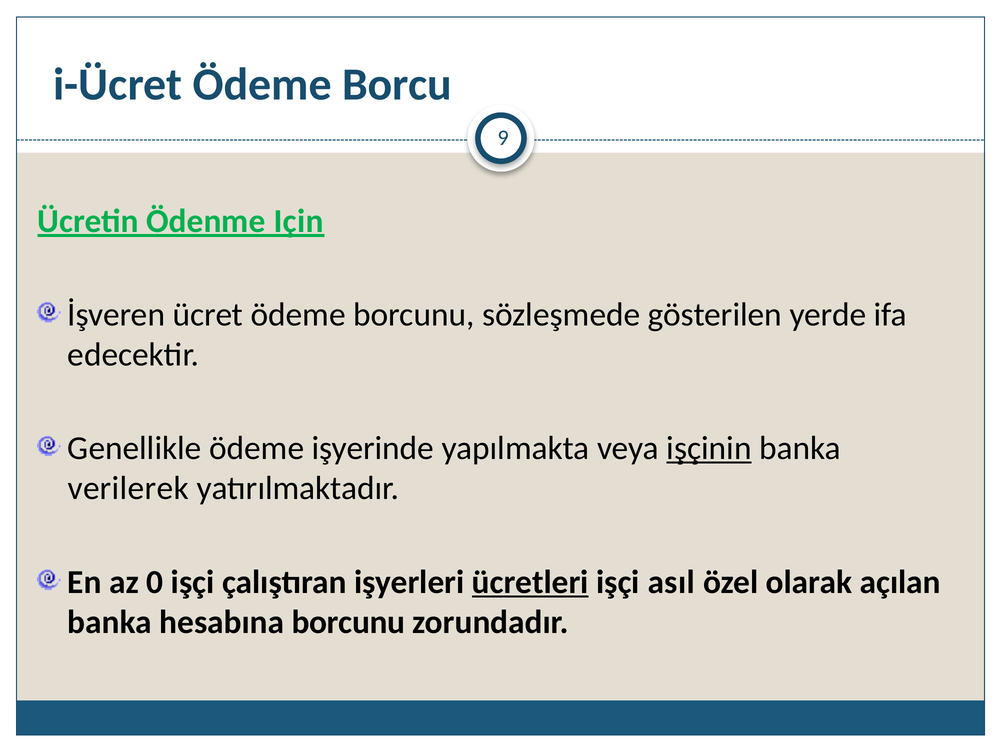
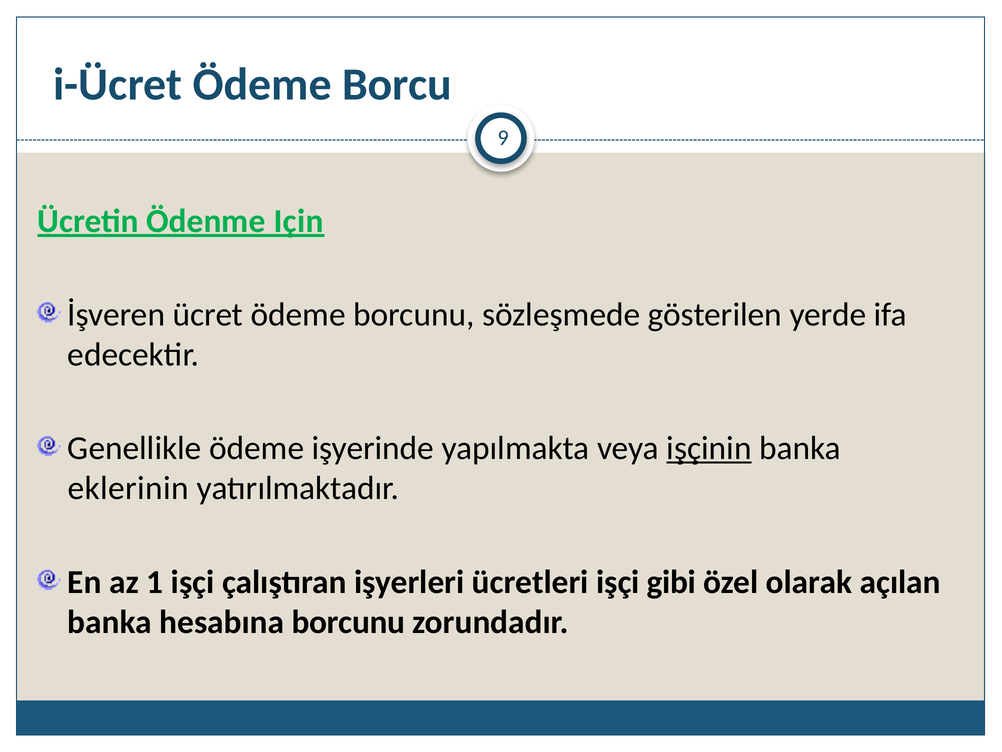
verilerek: verilerek -> eklerinin (128, 488)
0: 0 -> 1 (155, 582)
ücretleri underline: present -> none (530, 582)
asıl: asıl -> gibi (672, 582)
